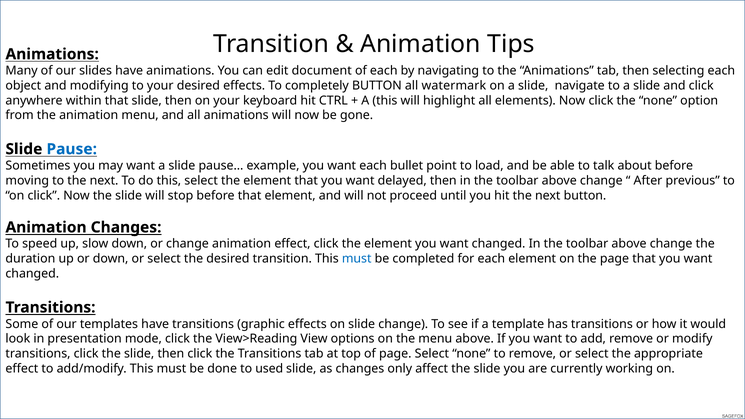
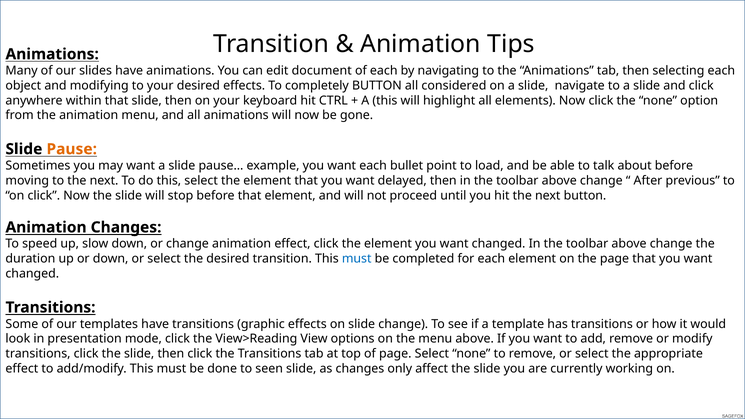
watermark: watermark -> considered (454, 86)
Pause colour: blue -> orange (72, 149)
used: used -> seen (269, 369)
